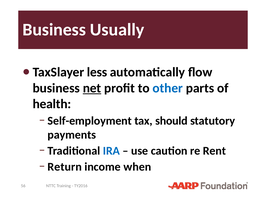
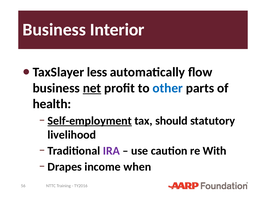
Usually: Usually -> Interior (117, 30)
Self-employment underline: none -> present (90, 121)
payments: payments -> livelihood (72, 135)
IRA colour: blue -> purple (111, 151)
Rent: Rent -> With (215, 151)
Return: Return -> Drapes (65, 167)
